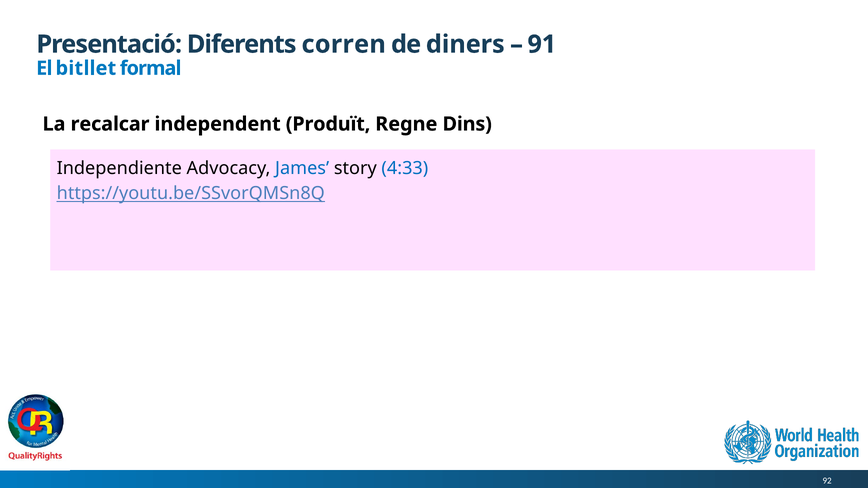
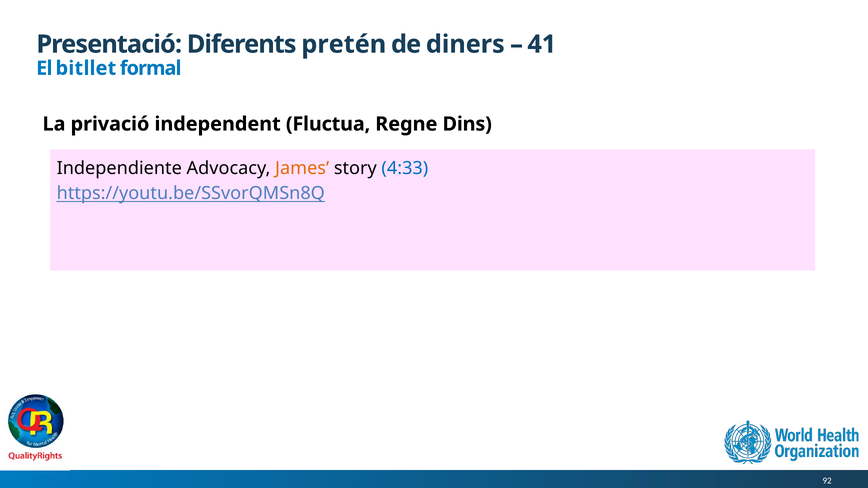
corren: corren -> pretén (344, 44)
91: 91 -> 41 (542, 44)
recalcar: recalcar -> privació (110, 124)
Produït: Produït -> Fluctua (328, 124)
James colour: blue -> orange (302, 168)
